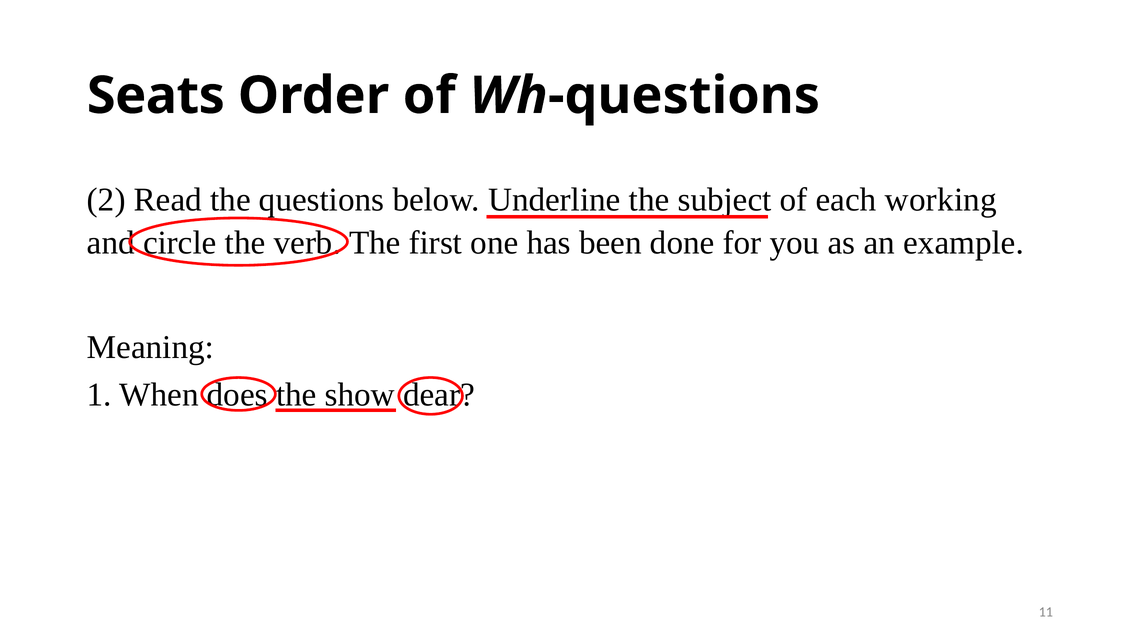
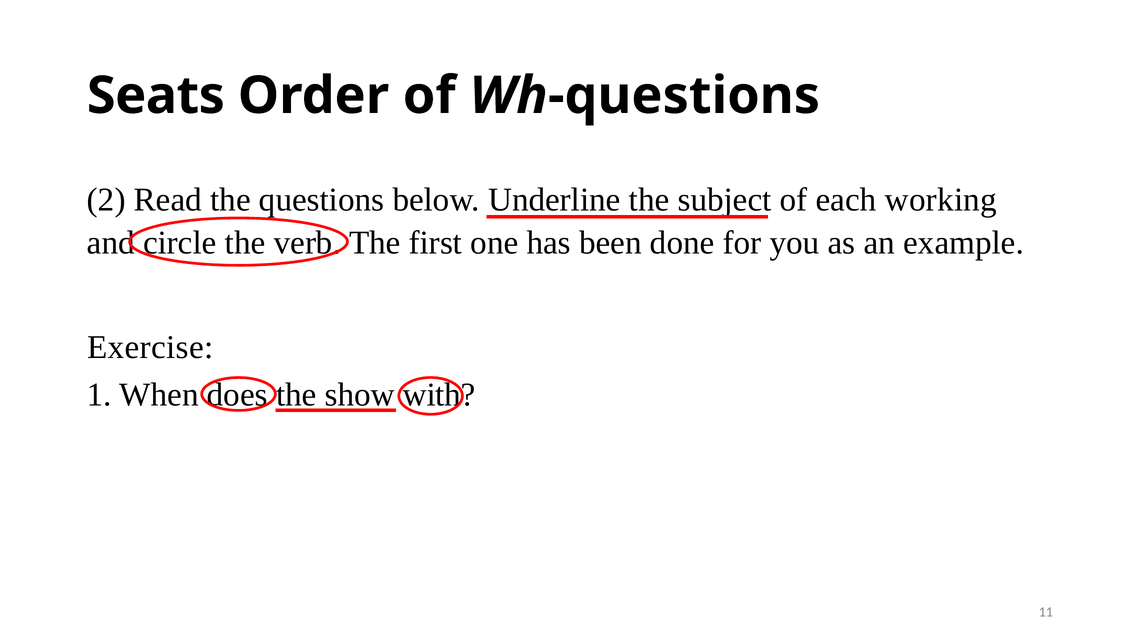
Meaning: Meaning -> Exercise (150, 347)
dear: dear -> with (439, 395)
